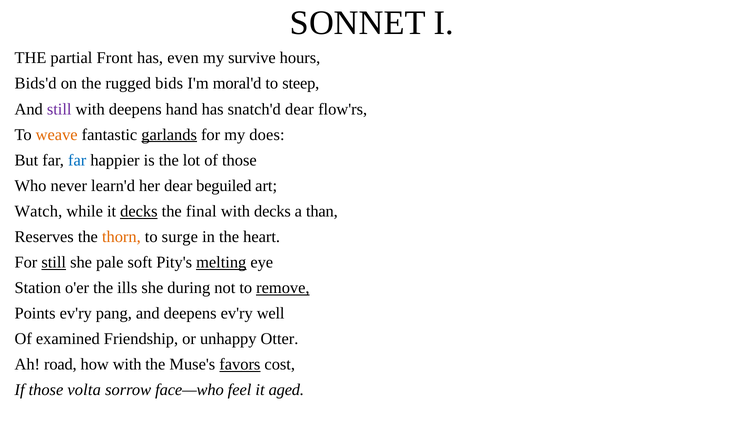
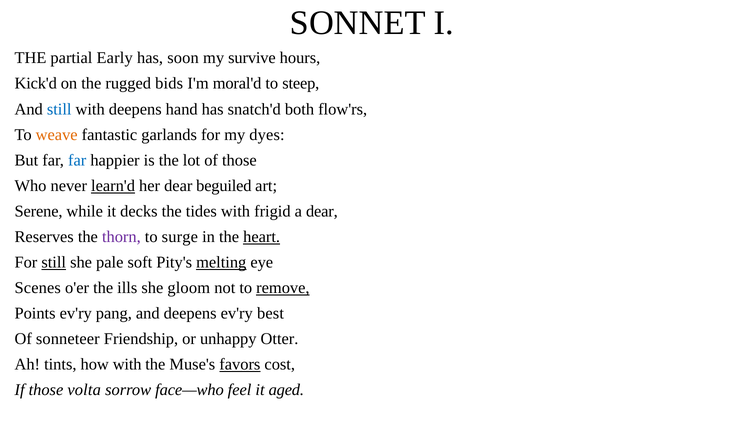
Front: Front -> Early (115, 58)
even: even -> soon (183, 58)
Bids'd: Bids'd -> Kick'd (36, 84)
still colour: purple -> blue (59, 109)
snatch'd dear: dear -> both (300, 109)
garlands underline: present -> none (169, 135)
does: does -> dyes (267, 135)
learn'd underline: none -> present (113, 186)
Watch: Watch -> Serene (39, 211)
decks underline: present -> none (139, 211)
final: final -> tides (201, 211)
with decks: decks -> frigid (272, 211)
a than: than -> dear (322, 211)
thorn colour: orange -> purple (121, 237)
heart underline: none -> present (262, 237)
Station: Station -> Scenes (38, 288)
during: during -> gloom (189, 288)
well: well -> best (270, 314)
examined: examined -> sonneteer (68, 339)
road: road -> tints (60, 365)
